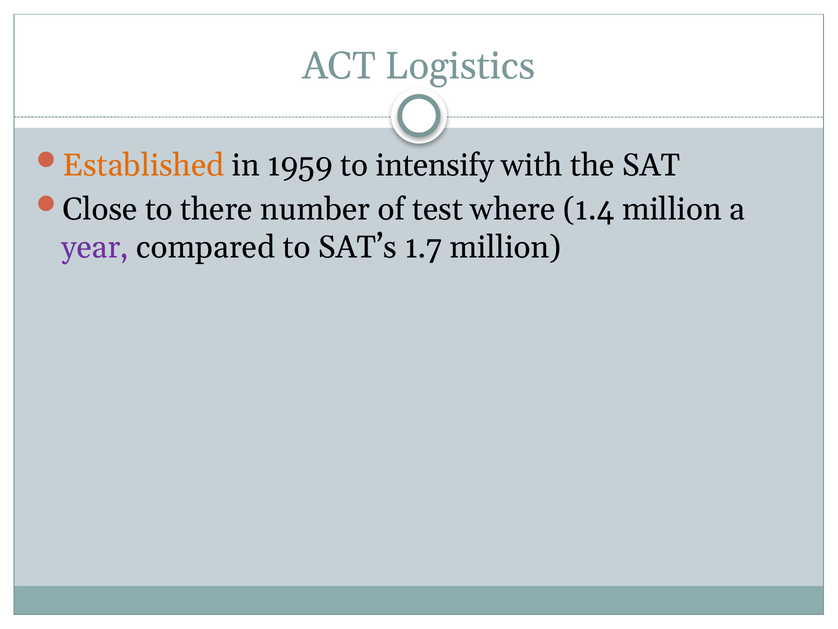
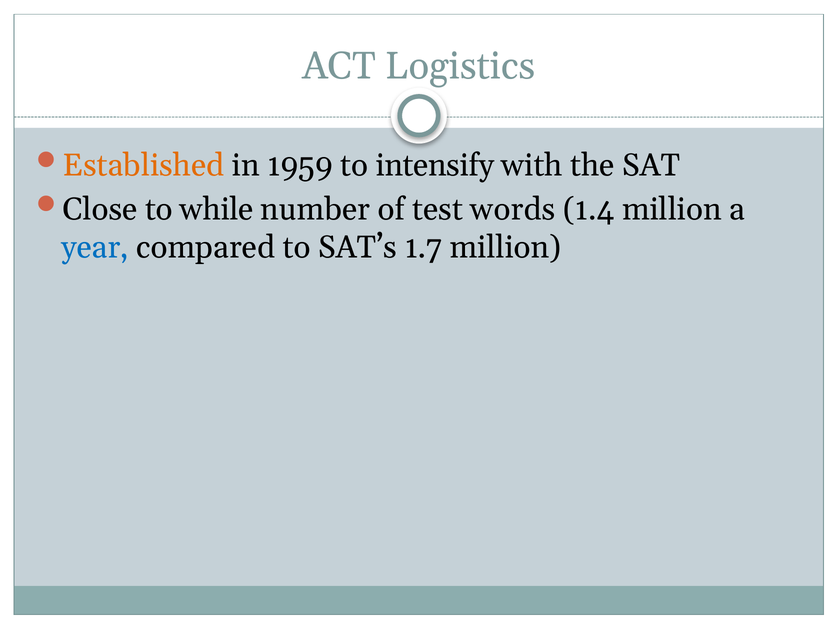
there: there -> while (217, 209)
where: where -> words (513, 209)
year colour: purple -> blue (95, 247)
